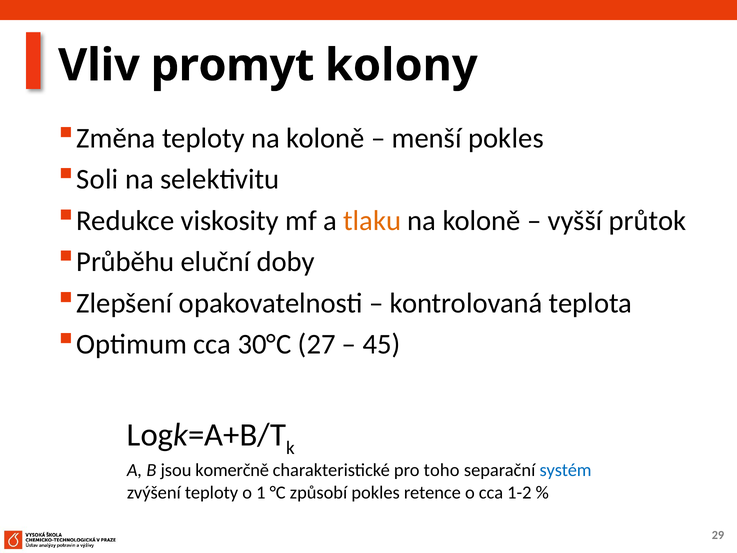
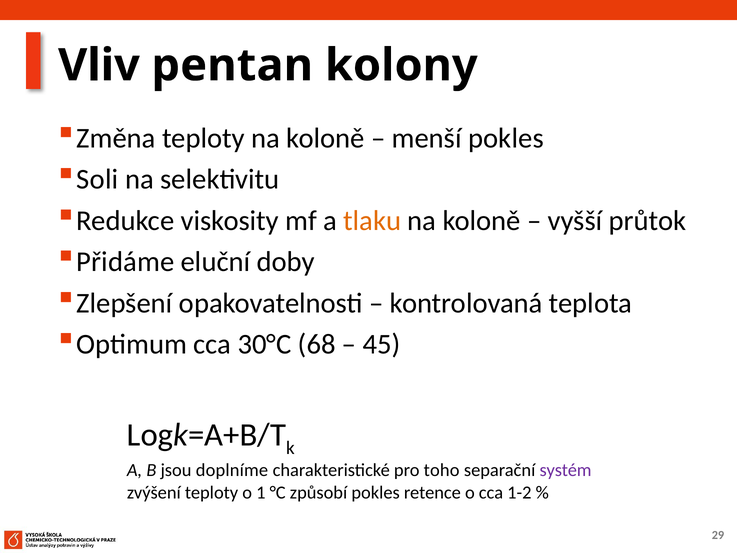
promyt: promyt -> pentan (232, 65)
Průběhu: Průběhu -> Přidáme (125, 262)
27: 27 -> 68 (317, 344)
komerčně: komerčně -> doplníme (232, 470)
systém colour: blue -> purple (566, 470)
